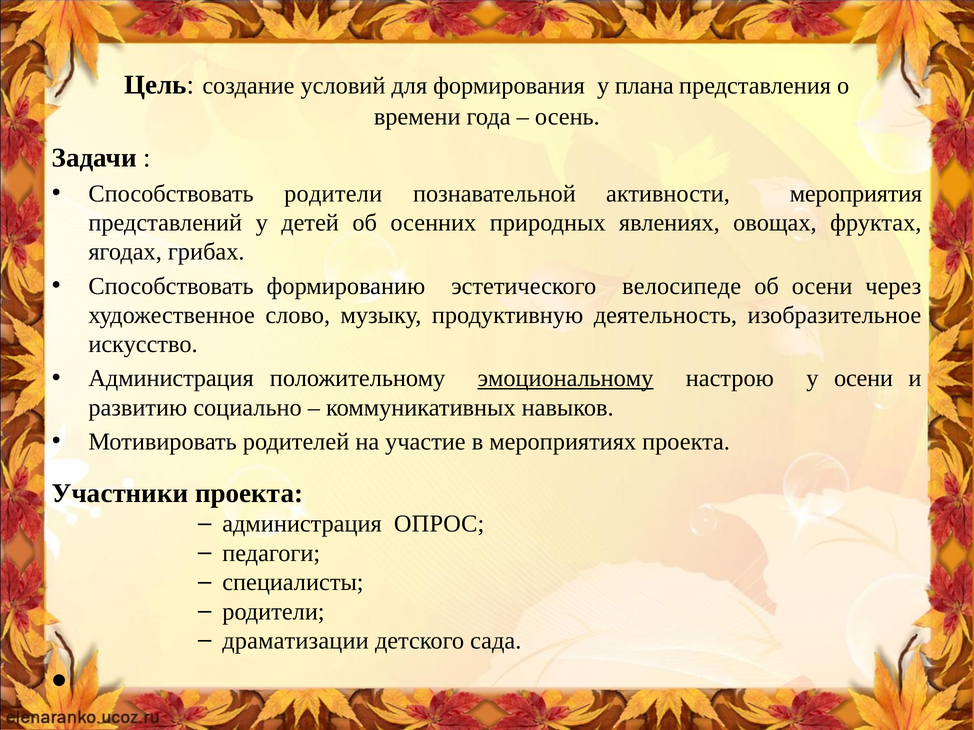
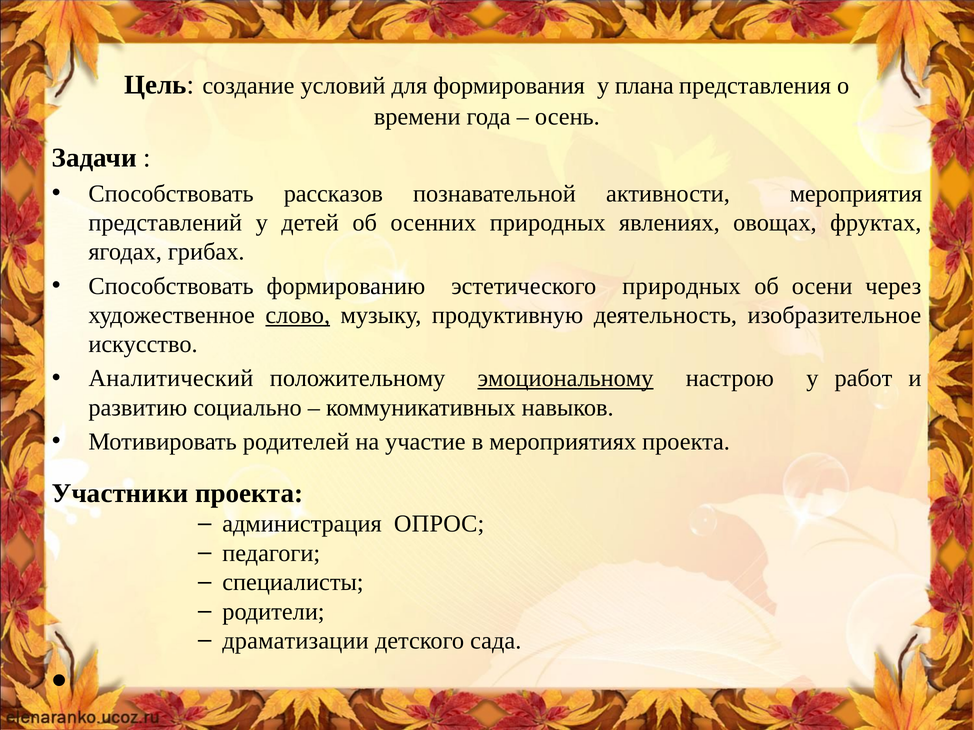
Способствовать родители: родители -> рассказов (333, 194)
эстетического велосипеде: велосипеде -> природных (682, 286)
слово underline: none -> present (298, 315)
Администрация: Администрация -> Аналитический (171, 379)
у осени: осени -> работ (863, 379)
